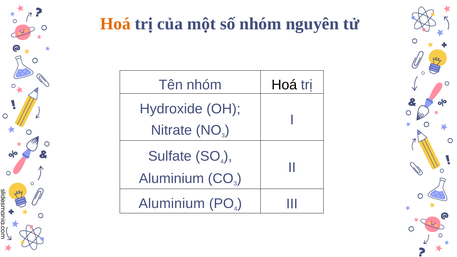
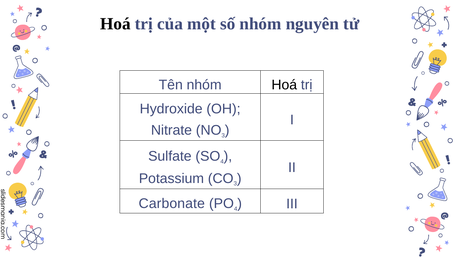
Hoá colour: orange -> black (115, 24)
Aluminium: Aluminium -> Potassium (171, 178)
Aluminium: Aluminium -> Carbonate (172, 204)
